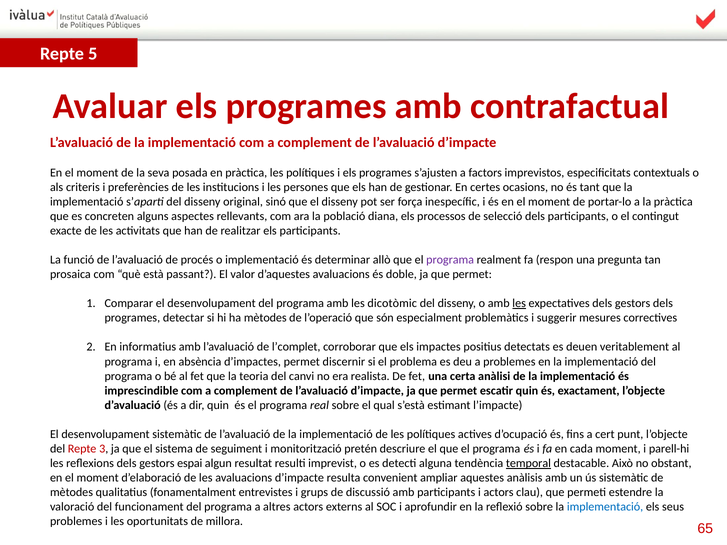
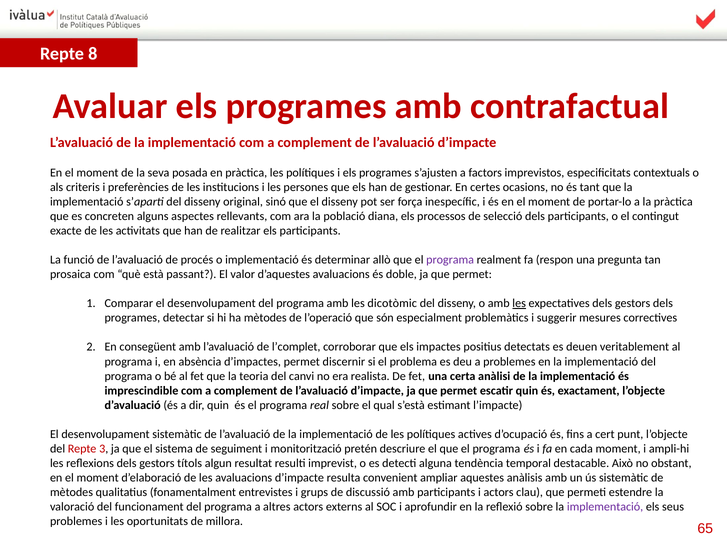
5: 5 -> 8 (93, 54)
informatius: informatius -> consegüent (148, 347)
parell-hi: parell-hi -> ampli-hi (669, 449)
espai: espai -> títols (190, 463)
temporal underline: present -> none (528, 463)
implementació colour: blue -> purple (605, 507)
